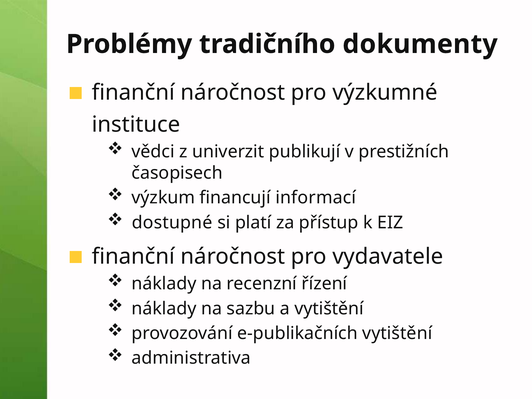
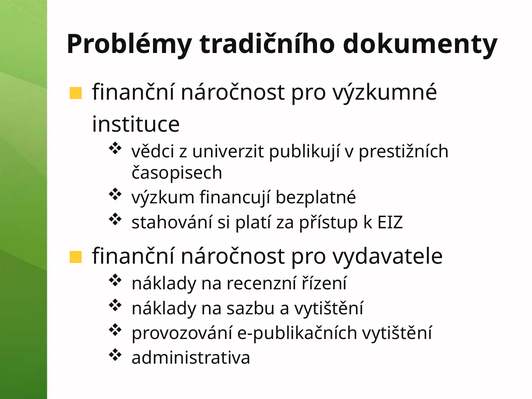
informací: informací -> bezplatné (316, 198)
dostupné: dostupné -> stahování (172, 222)
